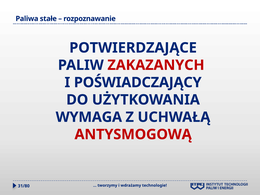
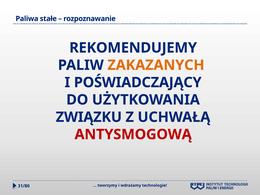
POTWIERDZAJĄCE: POTWIERDZAJĄCE -> REKOMENDUJEMY (133, 48)
ZAKAZANYCH colour: red -> orange (156, 65)
WYMAGA: WYMAGA -> ZWIĄZKU (89, 117)
